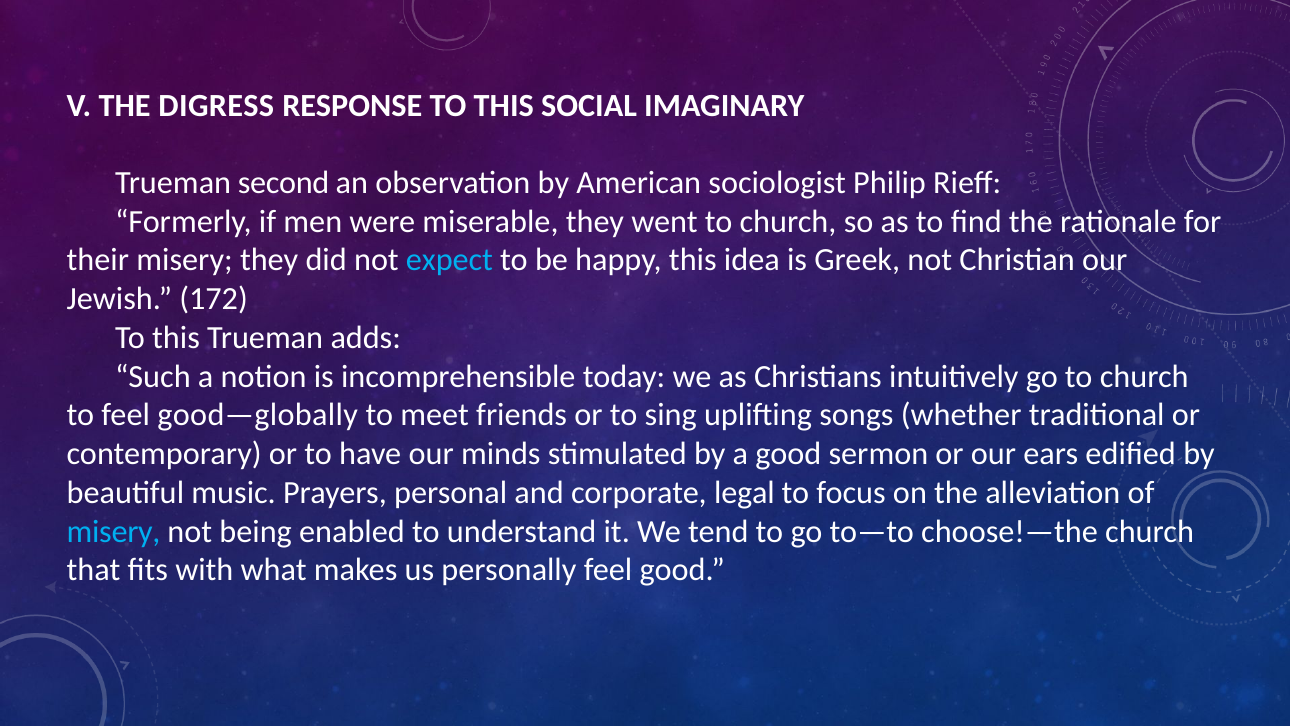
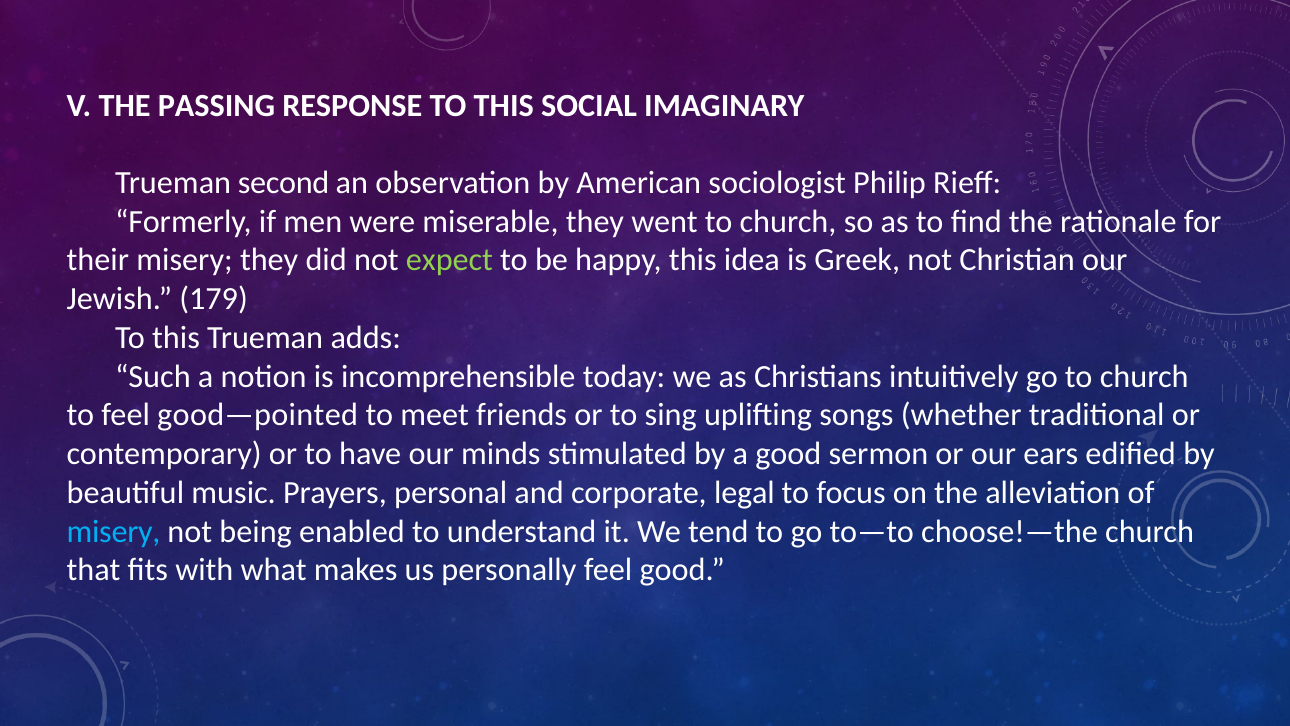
DIGRESS: DIGRESS -> PASSING (216, 105)
expect colour: light blue -> light green (449, 260)
172: 172 -> 179 (214, 299)
good—globally: good—globally -> good—pointed (258, 415)
